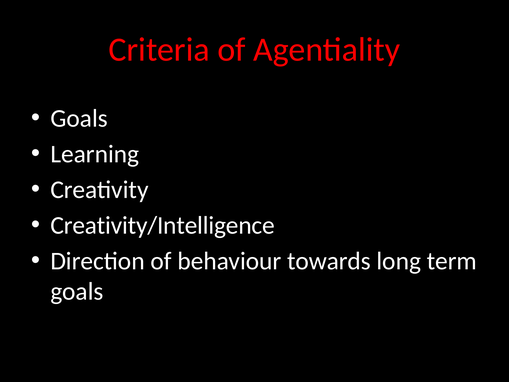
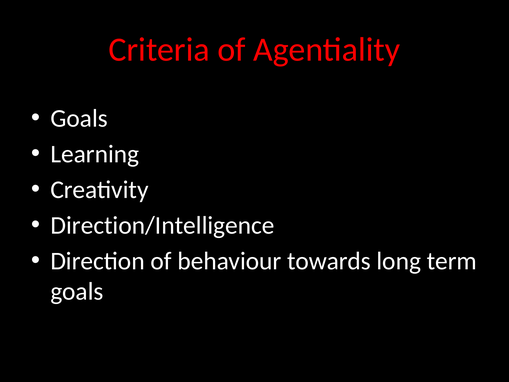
Creativity/Intelligence: Creativity/Intelligence -> Direction/Intelligence (163, 225)
